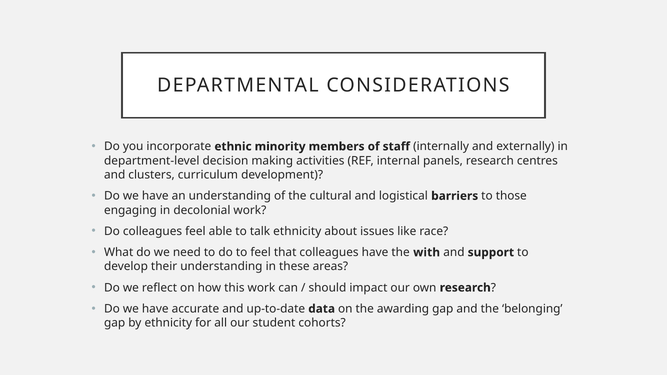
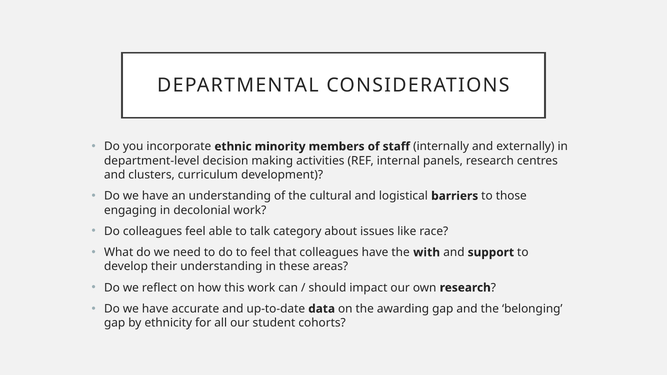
talk ethnicity: ethnicity -> category (297, 231)
